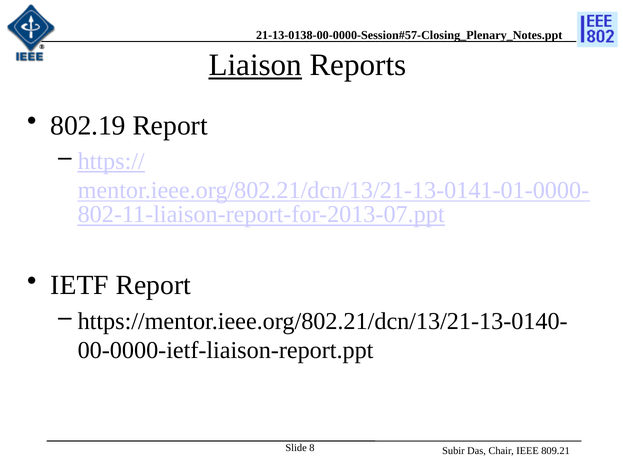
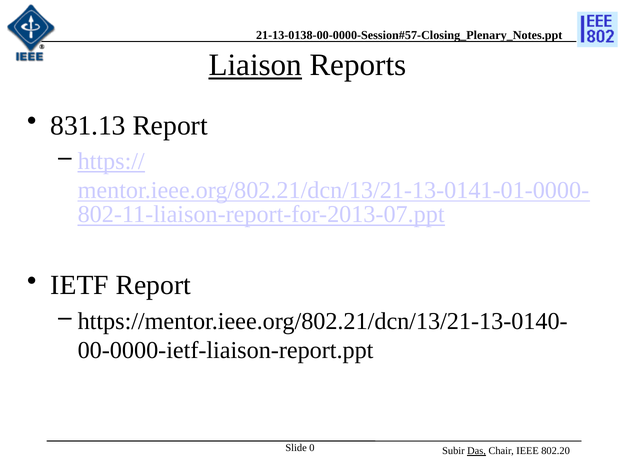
802.19: 802.19 -> 831.13 (88, 126)
8: 8 -> 0 (312, 448)
Das underline: none -> present (477, 451)
809.21: 809.21 -> 802.20 (556, 451)
